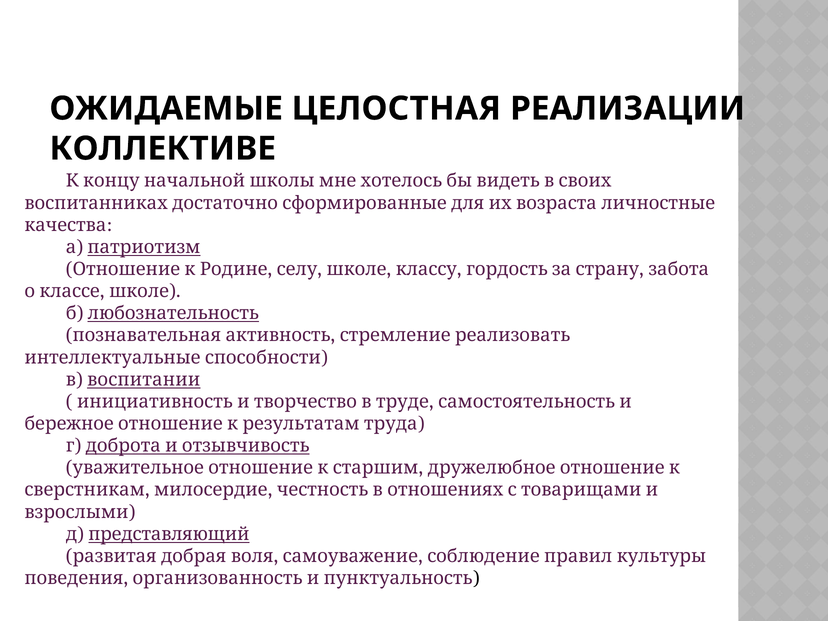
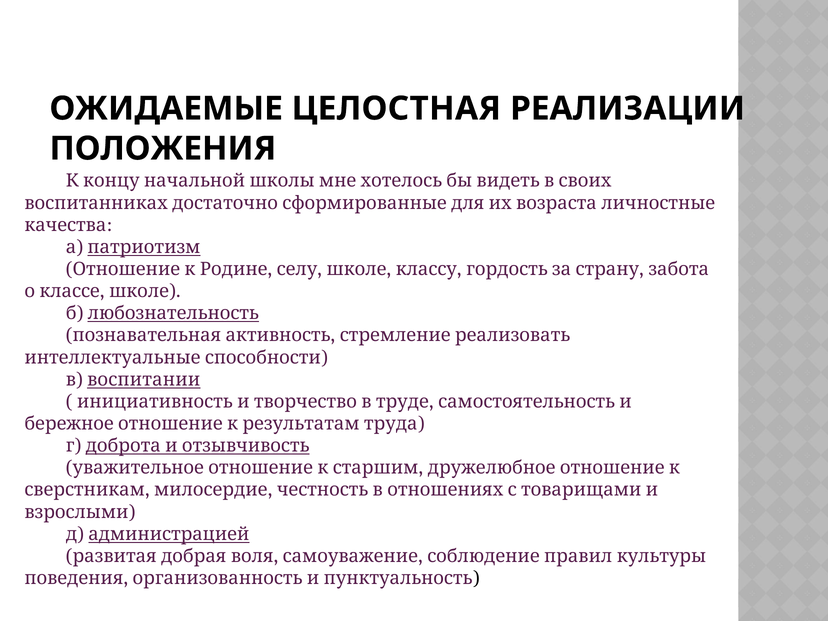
КОЛЛЕКТИВЕ: КОЛЛЕКТИВЕ -> ПОЛОЖЕНИЯ (163, 149)
представляющий: представляющий -> администрацией (169, 534)
